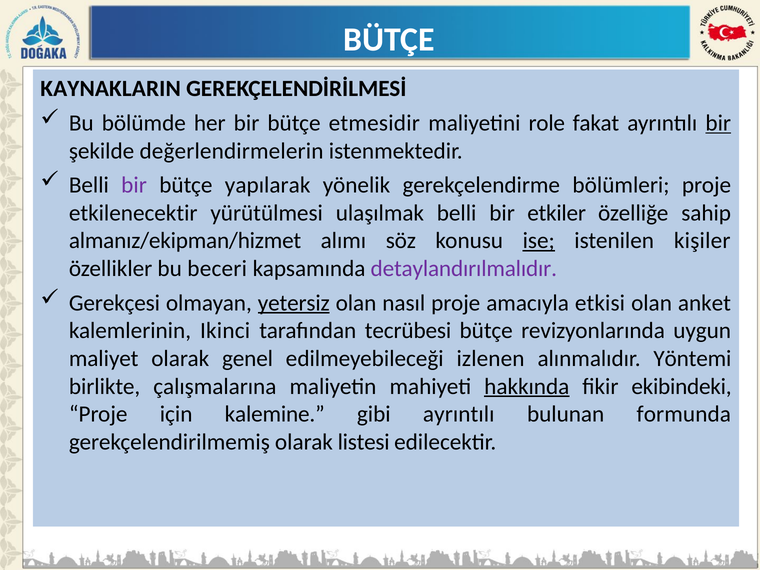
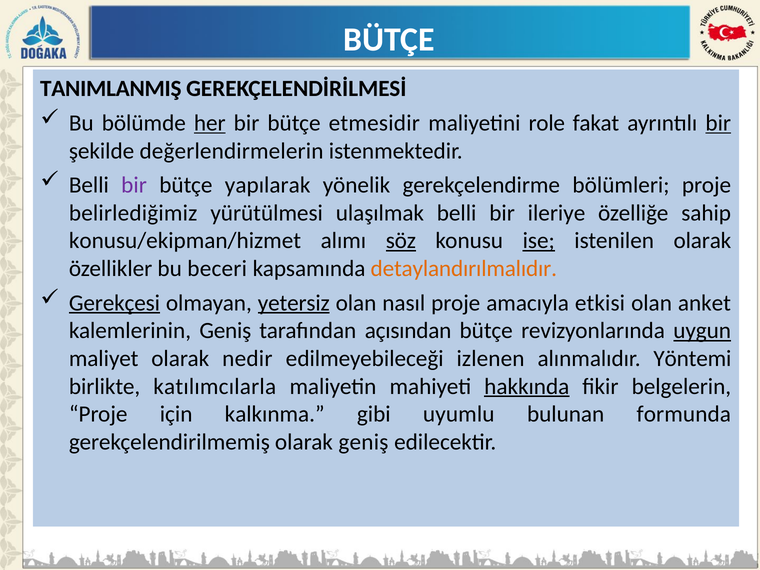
KAYNAKLARIN: KAYNAKLARIN -> TANIMLANMIŞ (111, 89)
her underline: none -> present (210, 123)
etkilenecektir: etkilenecektir -> belirlediğimiz (133, 213)
etkiler: etkiler -> ileriye (557, 213)
almanız/ekipman/hizmet: almanız/ekipman/hizmet -> konusu/ekipman/hizmet (185, 241)
söz underline: none -> present (401, 241)
istenilen kişiler: kişiler -> olarak (702, 241)
detaylandırılmalıdır colour: purple -> orange (464, 269)
Gerekçesi underline: none -> present (114, 303)
kalemlerinin Ikinci: Ikinci -> Geniş (225, 331)
tecrübesi: tecrübesi -> açısından (408, 331)
uygun underline: none -> present (702, 331)
genel: genel -> nedir (247, 359)
çalışmalarına: çalışmalarına -> katılımcılarla (215, 386)
ekibindeki: ekibindeki -> belgelerin (681, 386)
kalemine: kalemine -> kalkınma (275, 414)
gibi ayrıntılı: ayrıntılı -> uyumlu (459, 414)
olarak listesi: listesi -> geniş (363, 442)
